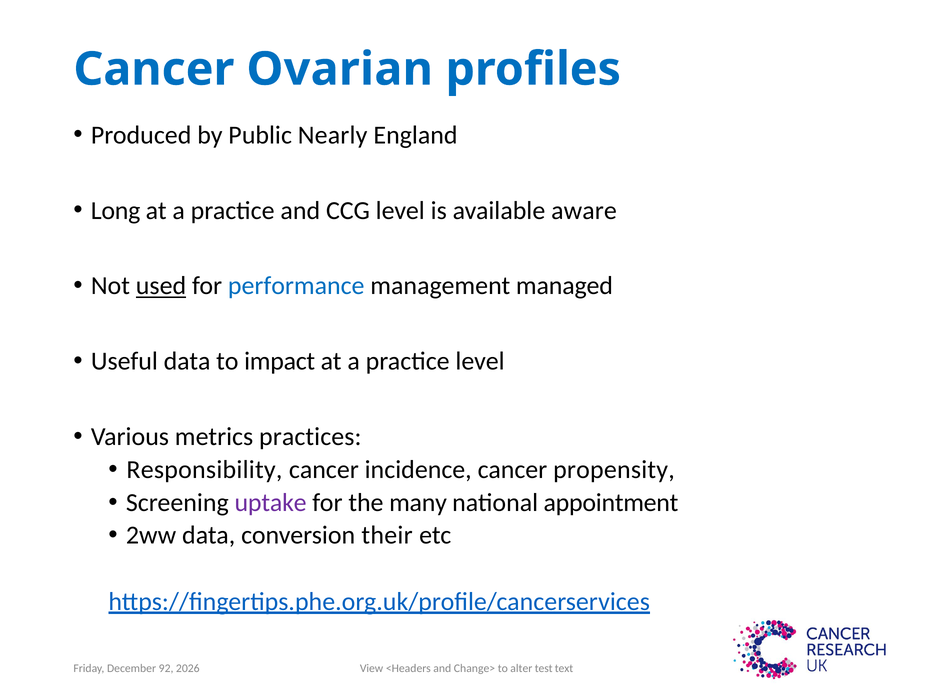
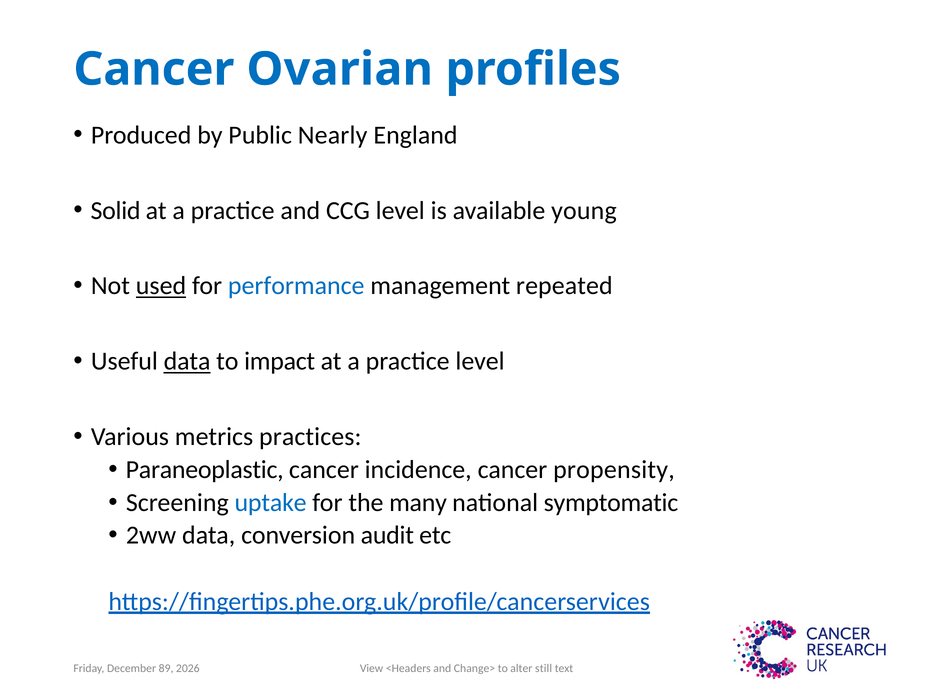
Long: Long -> Solid (116, 210)
aware: aware -> young (584, 210)
managed: managed -> repeated (564, 286)
data underline: none -> present (187, 361)
Responsibility: Responsibility -> Paraneoplastic (205, 470)
uptake colour: purple -> blue (271, 502)
appointment: appointment -> symptomatic (611, 502)
their: their -> audit (387, 535)
92: 92 -> 89 (166, 668)
test: test -> still (544, 668)
